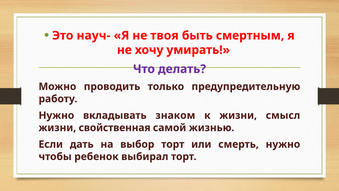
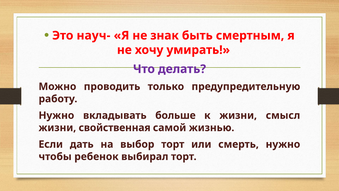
твоя: твоя -> знак (165, 35)
знаком: знаком -> больше (175, 115)
